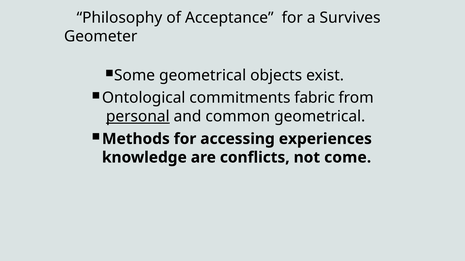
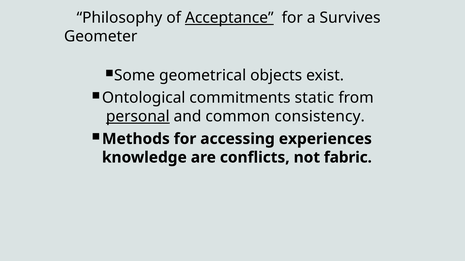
Acceptance underline: none -> present (229, 18)
fabric: fabric -> static (314, 98)
common geometrical: geometrical -> consistency (320, 117)
come: come -> fabric (348, 158)
